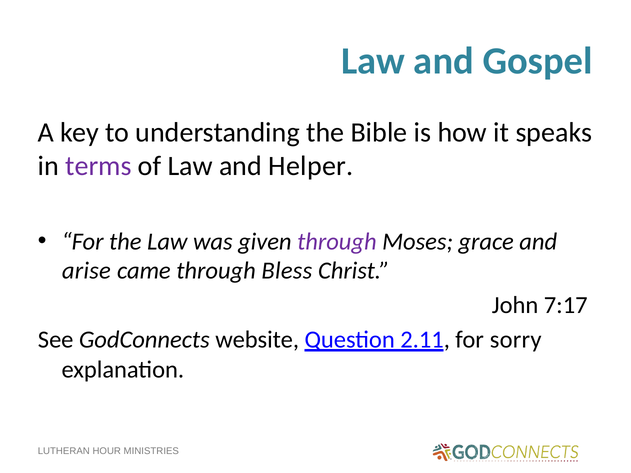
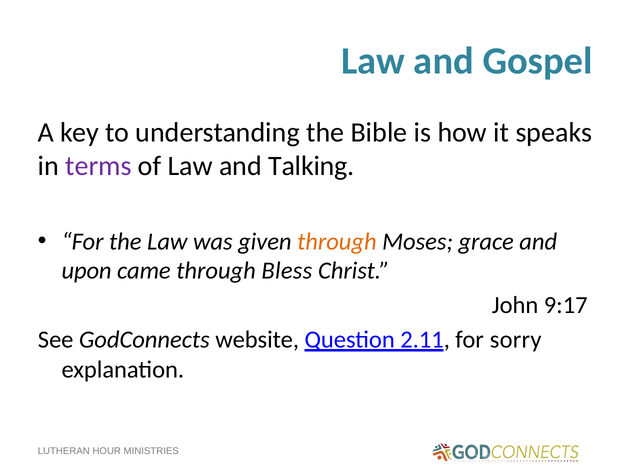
Helper: Helper -> Talking (311, 166)
through colour: purple -> orange (337, 242)
arise: arise -> upon (87, 271)
7:17: 7:17 -> 9:17 (566, 305)
